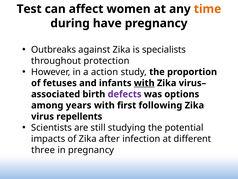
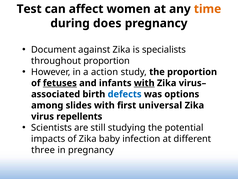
have: have -> does (107, 23)
Outbreaks: Outbreaks -> Document (54, 50)
throughout protection: protection -> proportion (107, 61)
fetuses underline: none -> present (60, 83)
defects colour: purple -> blue (125, 94)
years: years -> slides (79, 105)
following: following -> universal (160, 105)
after: after -> baby (109, 138)
